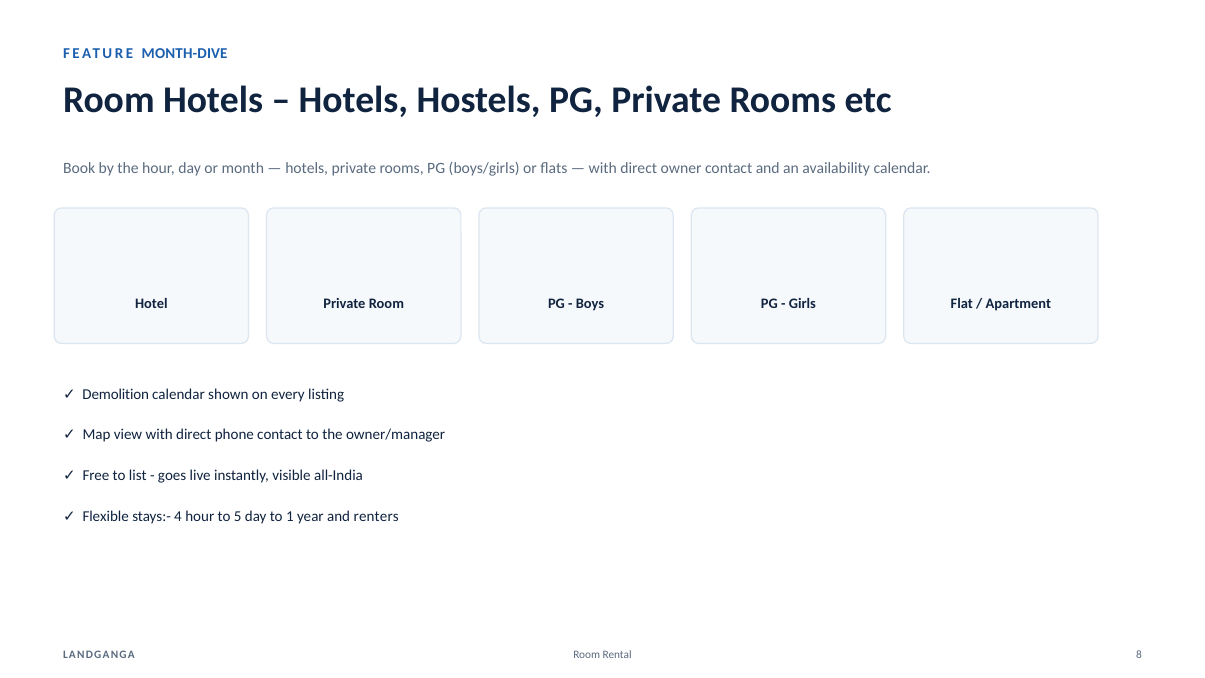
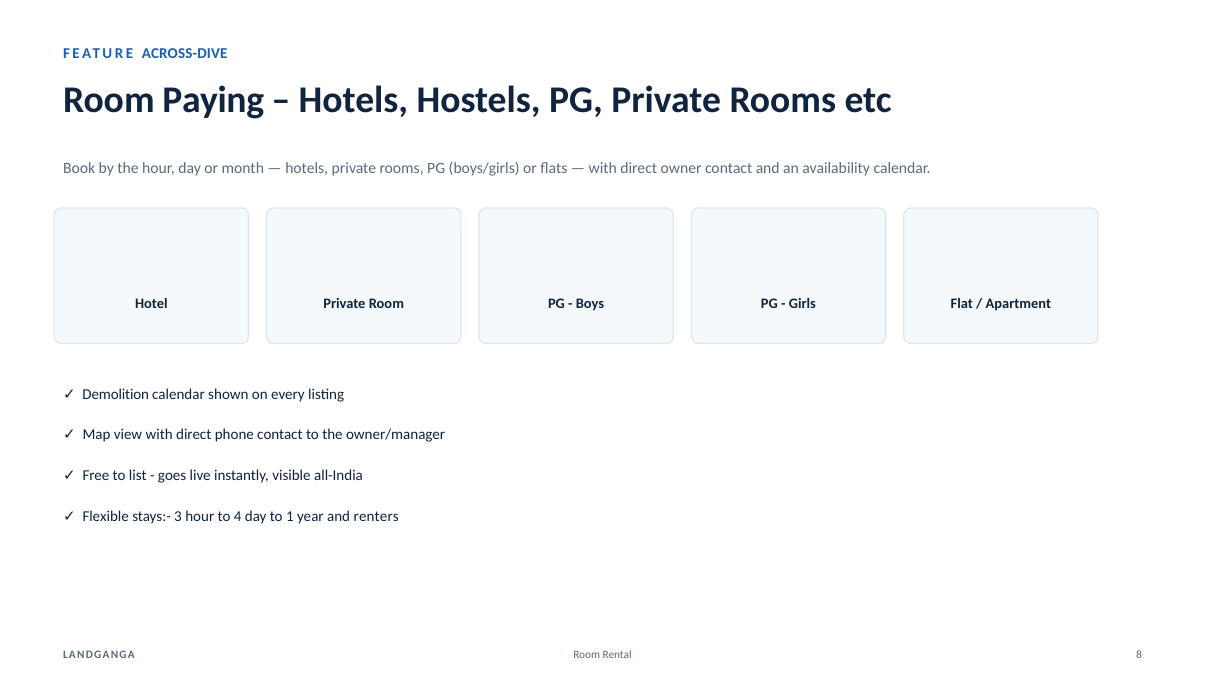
MONTH-DIVE: MONTH-DIVE -> ACROSS-DIVE (185, 53)
Room Hotels: Hotels -> Paying (213, 100)
4: 4 -> 3 (178, 516)
5: 5 -> 4 (238, 516)
